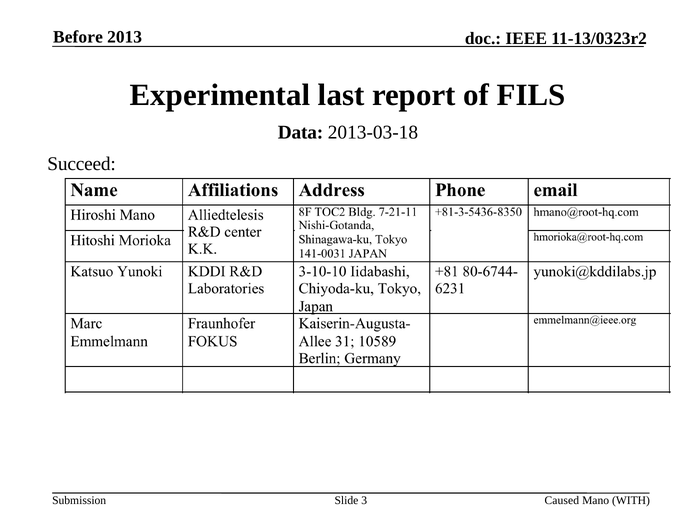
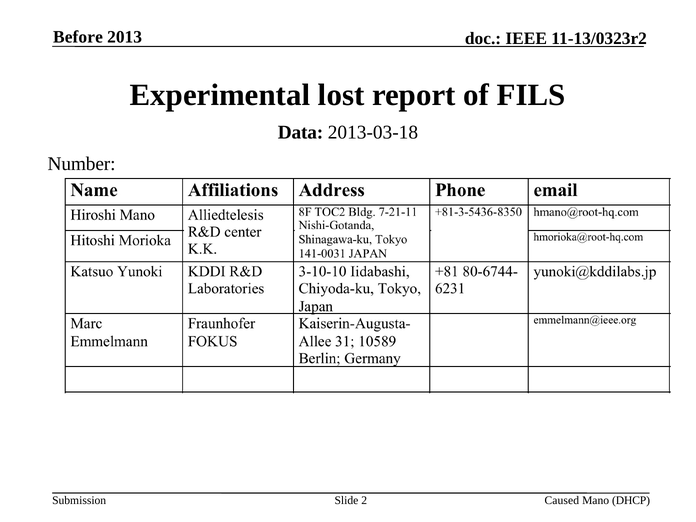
last: last -> lost (341, 95)
Succeed: Succeed -> Number (82, 164)
3: 3 -> 2 (364, 501)
WITH: WITH -> DHCP (631, 501)
